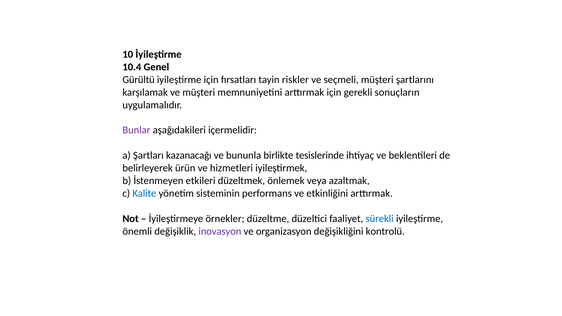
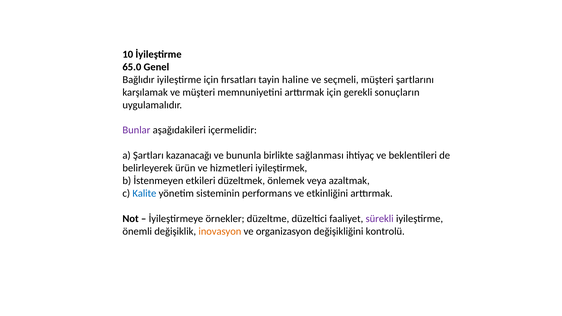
10.4: 10.4 -> 65.0 (132, 67)
Gürültü: Gürültü -> Bağlıdır (139, 80)
riskler: riskler -> haline (295, 80)
tesislerinde: tesislerinde -> sağlanması (320, 155)
sürekli colour: blue -> purple (380, 219)
inovasyon colour: purple -> orange (220, 231)
